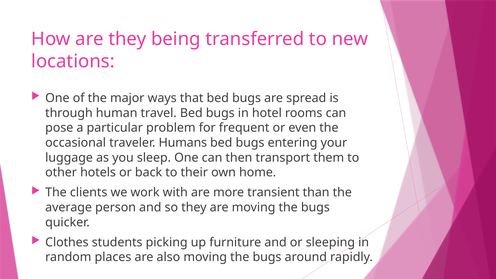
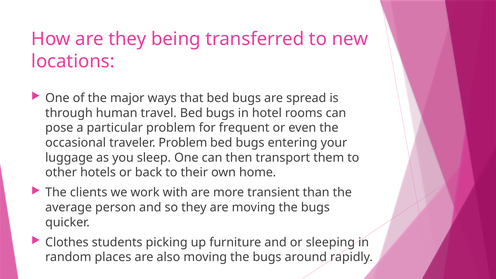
traveler Humans: Humans -> Problem (183, 143)
